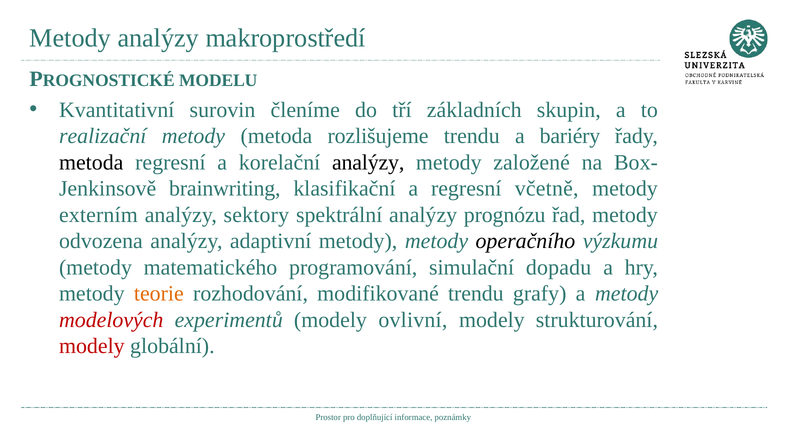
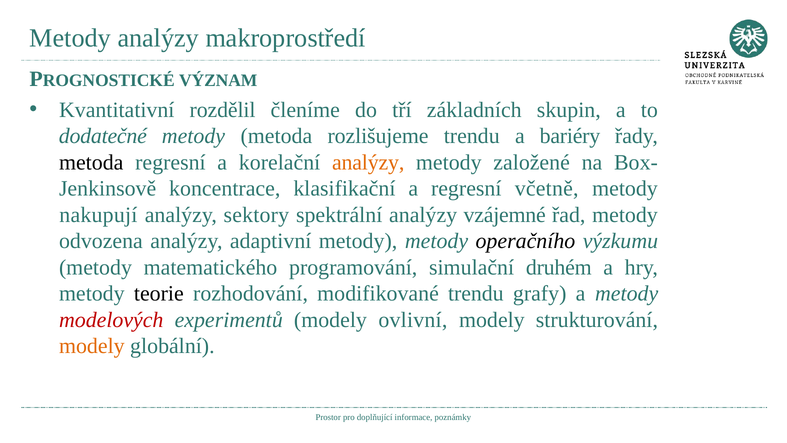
MODELU: MODELU -> VÝZNAM (218, 81)
surovin: surovin -> rozdělil (223, 110)
realizační: realizační -> dodatečné (103, 136)
analýzy colour: black -> orange (368, 162)
brainwriting: brainwriting -> koncentrace (225, 188)
externím: externím -> nakupují (98, 215)
prognózu: prognózu -> vzájemné (505, 215)
dopadu: dopadu -> druhém (559, 267)
teorie colour: orange -> black (159, 293)
modely colour: red -> orange (92, 346)
